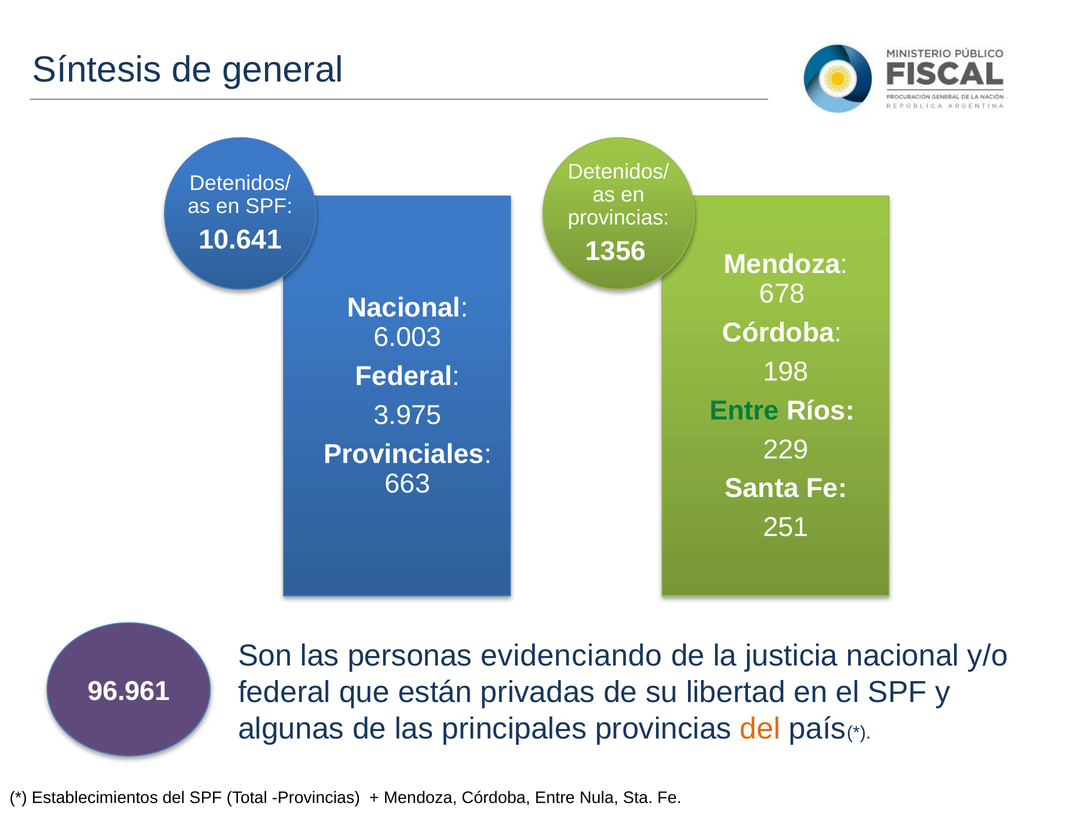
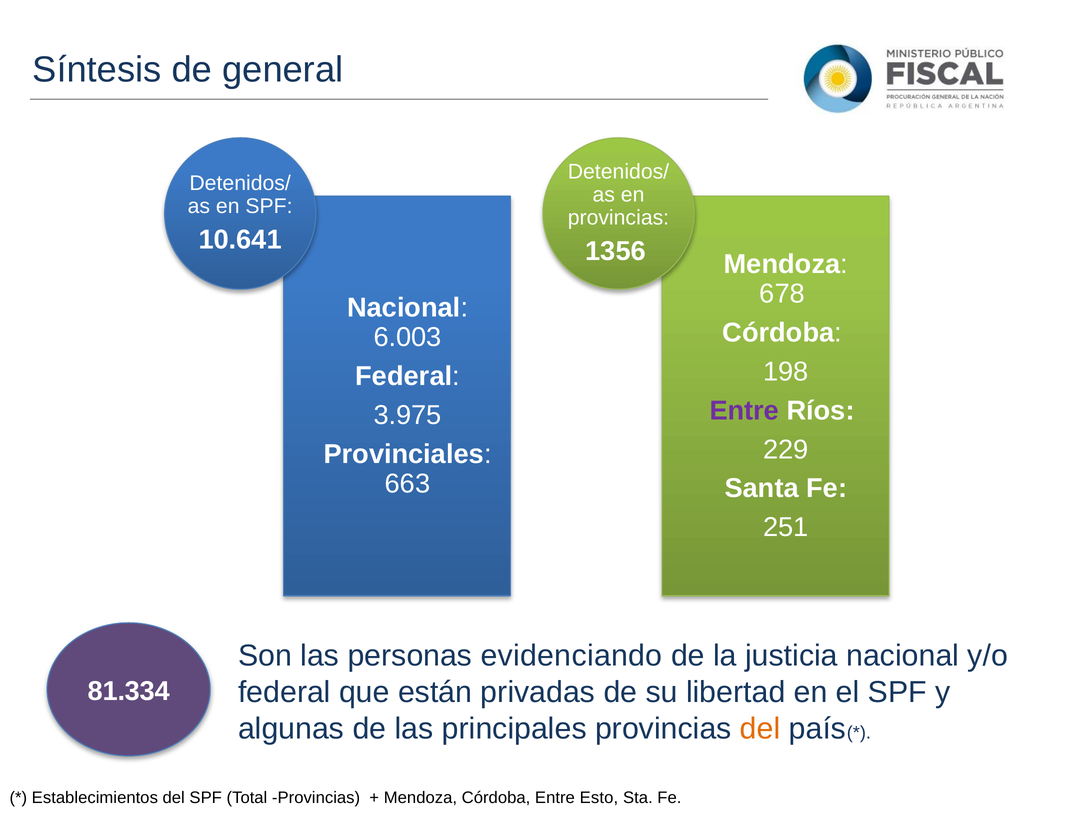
Entre colour: green -> purple (744, 410)
96.961: 96.961 -> 81.334 (129, 691)
Nula: Nula -> Esto (599, 797)
